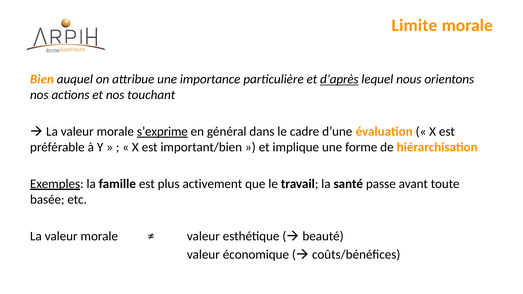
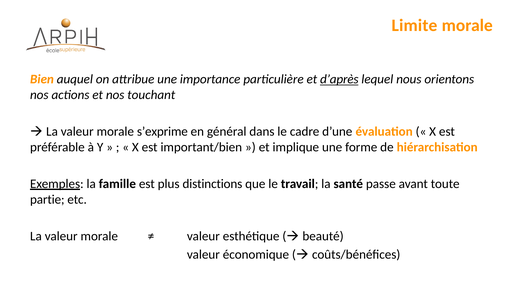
s’exprime underline: present -> none (162, 132)
activement: activement -> distinctions (212, 184)
basée: basée -> partie (47, 200)
